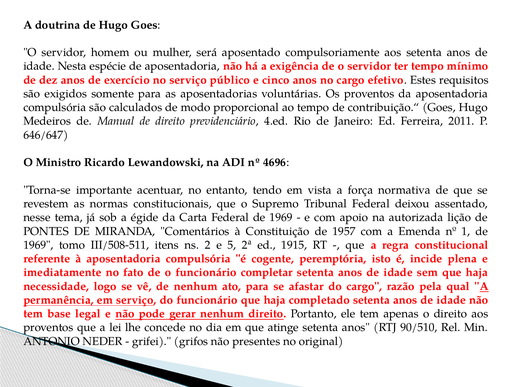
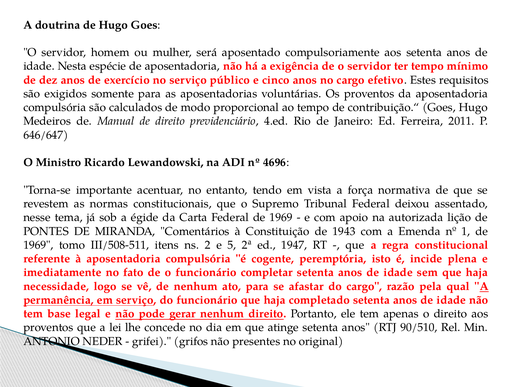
1957: 1957 -> 1943 (344, 231)
1915: 1915 -> 1947 (294, 245)
